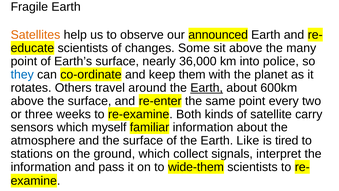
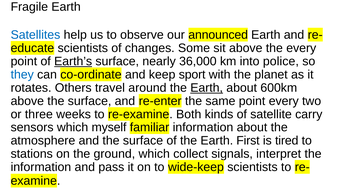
Satellites colour: orange -> blue (35, 35)
the many: many -> every (301, 48)
Earth’s underline: none -> present (73, 61)
them: them -> sport (192, 74)
Like: Like -> First (248, 140)
wide-them: wide-them -> wide-keep (196, 167)
